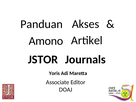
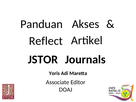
Amono: Amono -> Reflect (46, 41)
